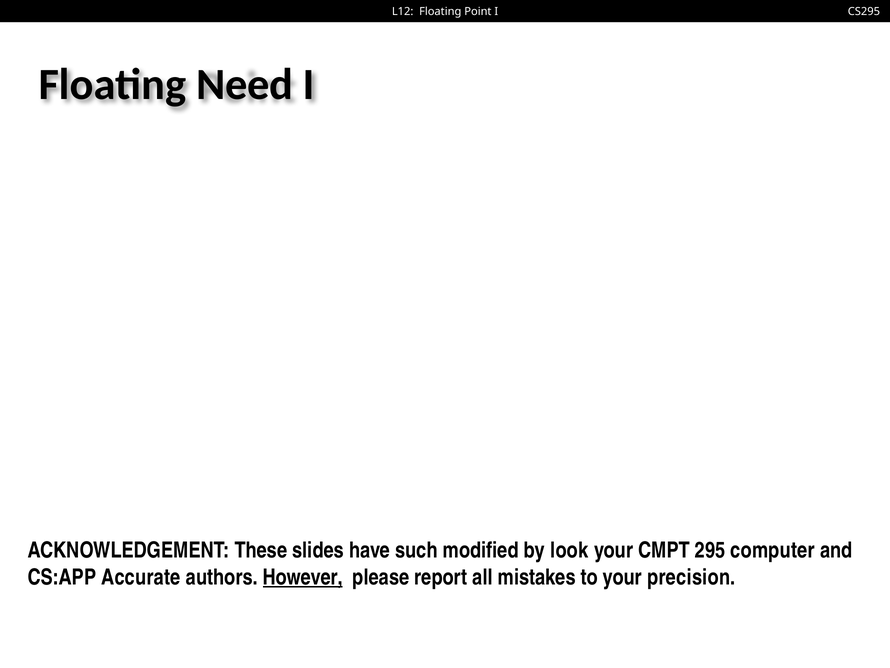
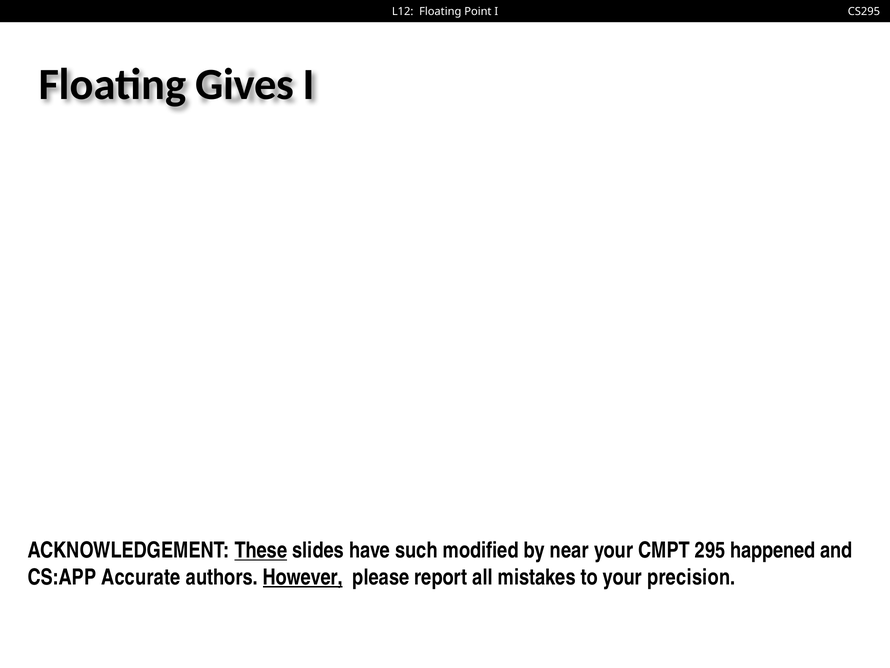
Need: Need -> Gives (245, 84)
These underline: none -> present (261, 550)
look: look -> near (569, 550)
computer: computer -> happened (773, 550)
